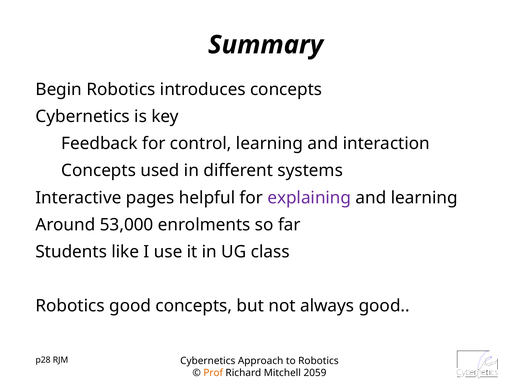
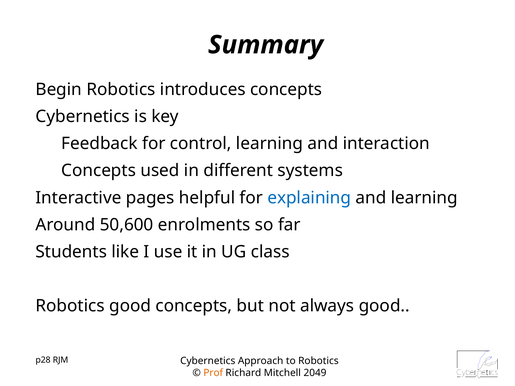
explaining colour: purple -> blue (309, 198)
53,000: 53,000 -> 50,600 (127, 225)
2059: 2059 -> 2049 (315, 373)
